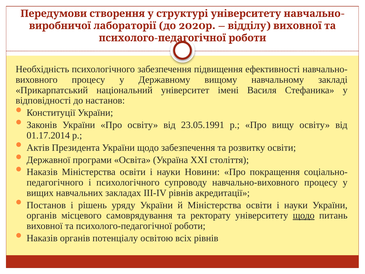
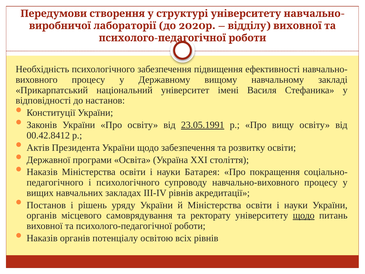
23.05.1991 underline: none -> present (203, 125)
01.17.2014: 01.17.2014 -> 00.42.8412 (48, 135)
Новини: Новини -> Батарея (202, 172)
